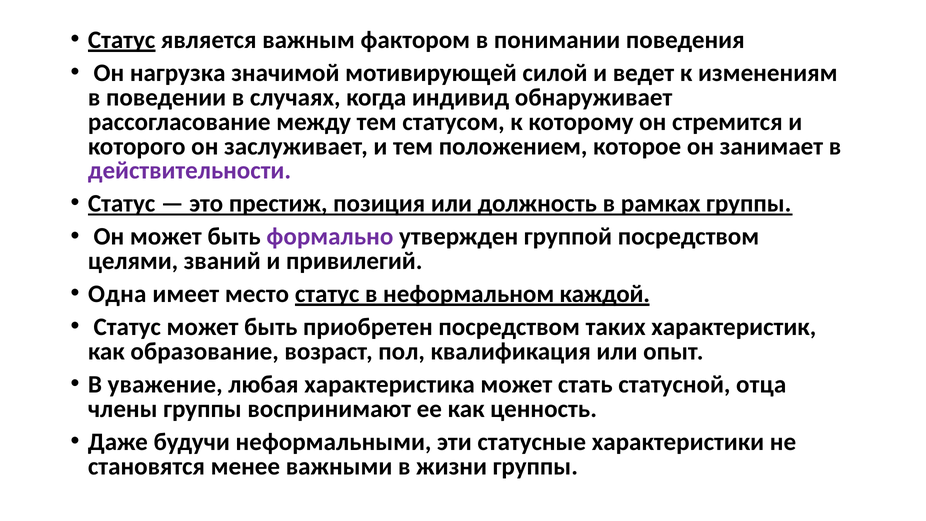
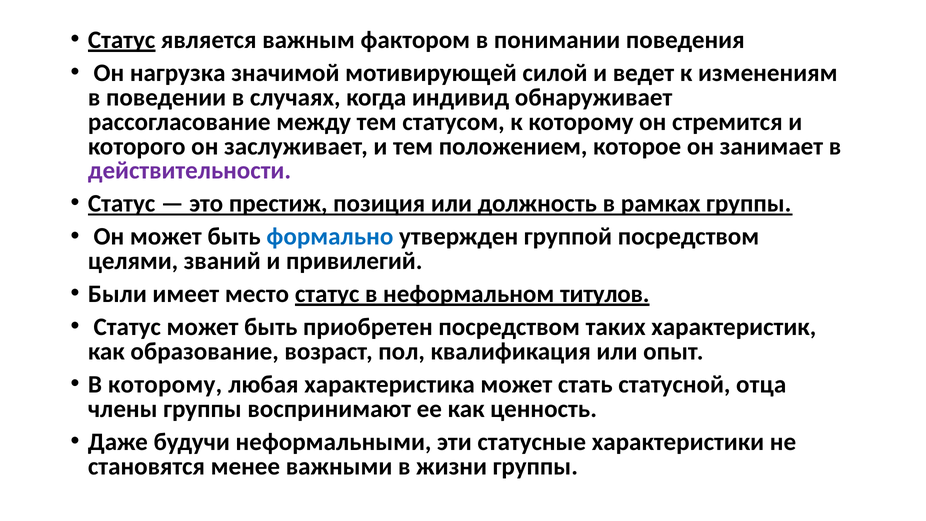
формально colour: purple -> blue (330, 237)
Одна: Одна -> Были (117, 294)
каждой: каждой -> титулов (605, 294)
В уважение: уважение -> которому (165, 384)
